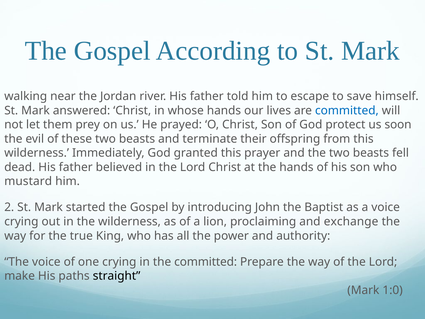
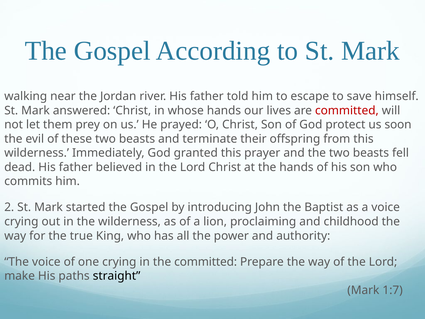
committed colour: blue -> red (347, 110)
mustard: mustard -> commits (28, 181)
exchange: exchange -> childhood (351, 221)
1:0: 1:0 -> 1:7 (393, 290)
